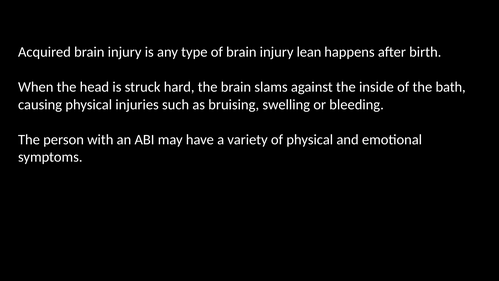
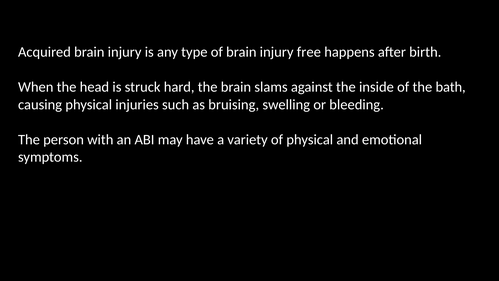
lean: lean -> free (309, 52)
